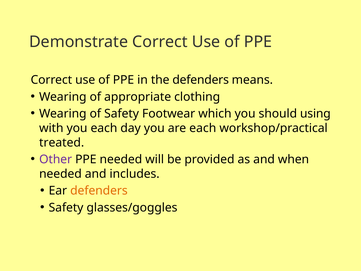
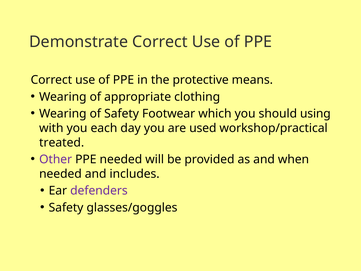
the defenders: defenders -> protective (201, 80)
are each: each -> used (203, 128)
defenders colour: orange -> purple (99, 191)
